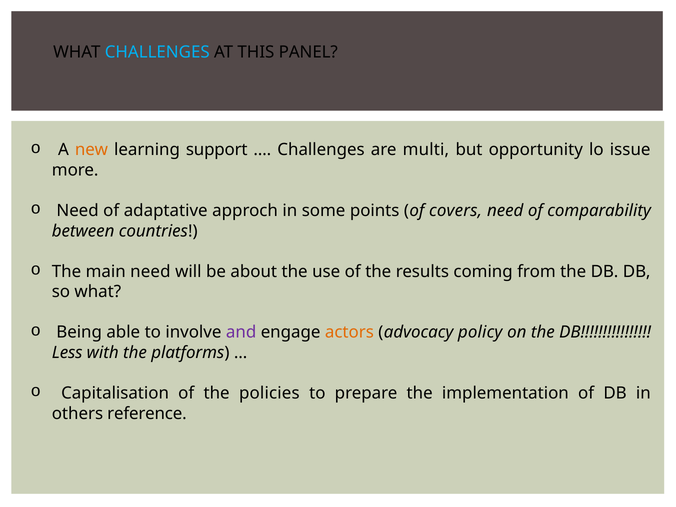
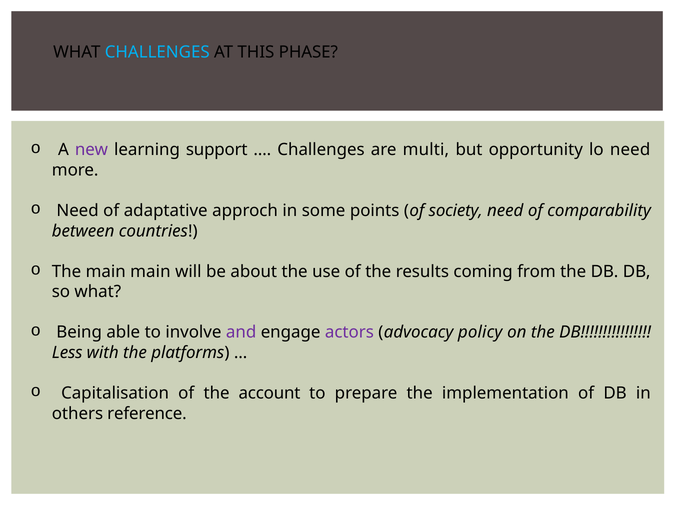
PANEL: PANEL -> PHASE (308, 52)
new colour: orange -> purple (91, 150)
lo issue: issue -> need (630, 150)
covers: covers -> society (456, 211)
main need: need -> main (150, 272)
actors colour: orange -> purple (349, 332)
policies: policies -> account (270, 393)
